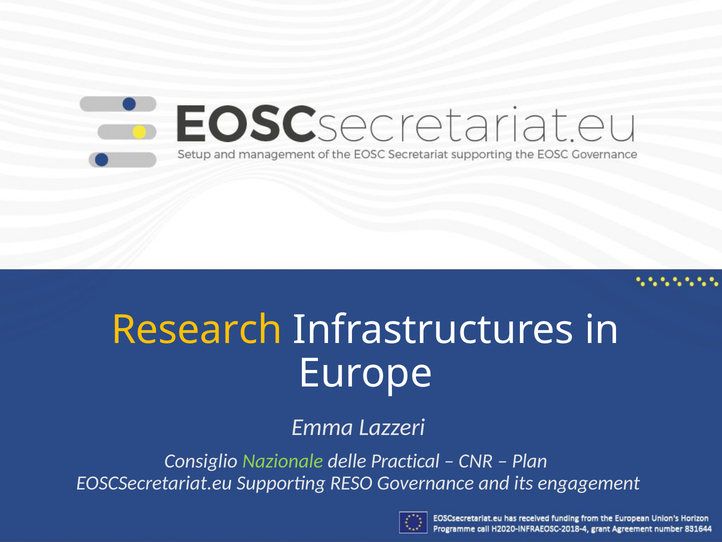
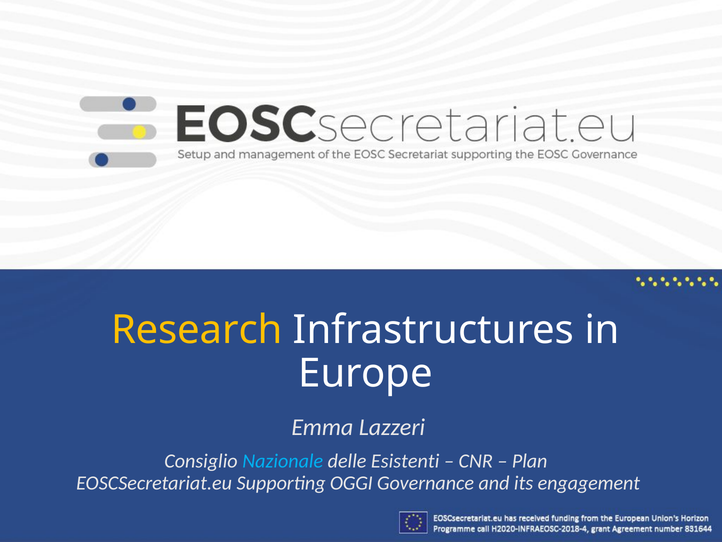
Nazionale colour: light green -> light blue (283, 461)
Practical: Practical -> Esistenti (405, 461)
RESO: RESO -> OGGI (351, 482)
